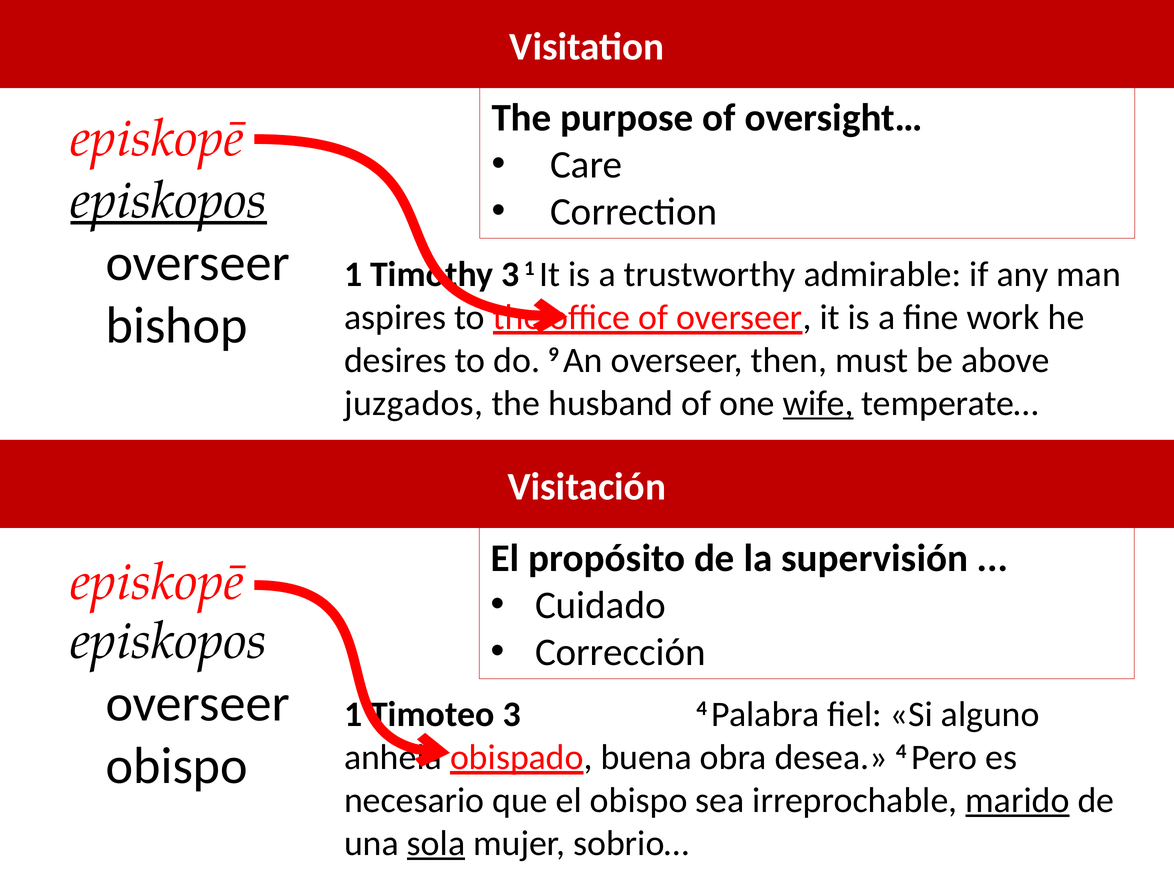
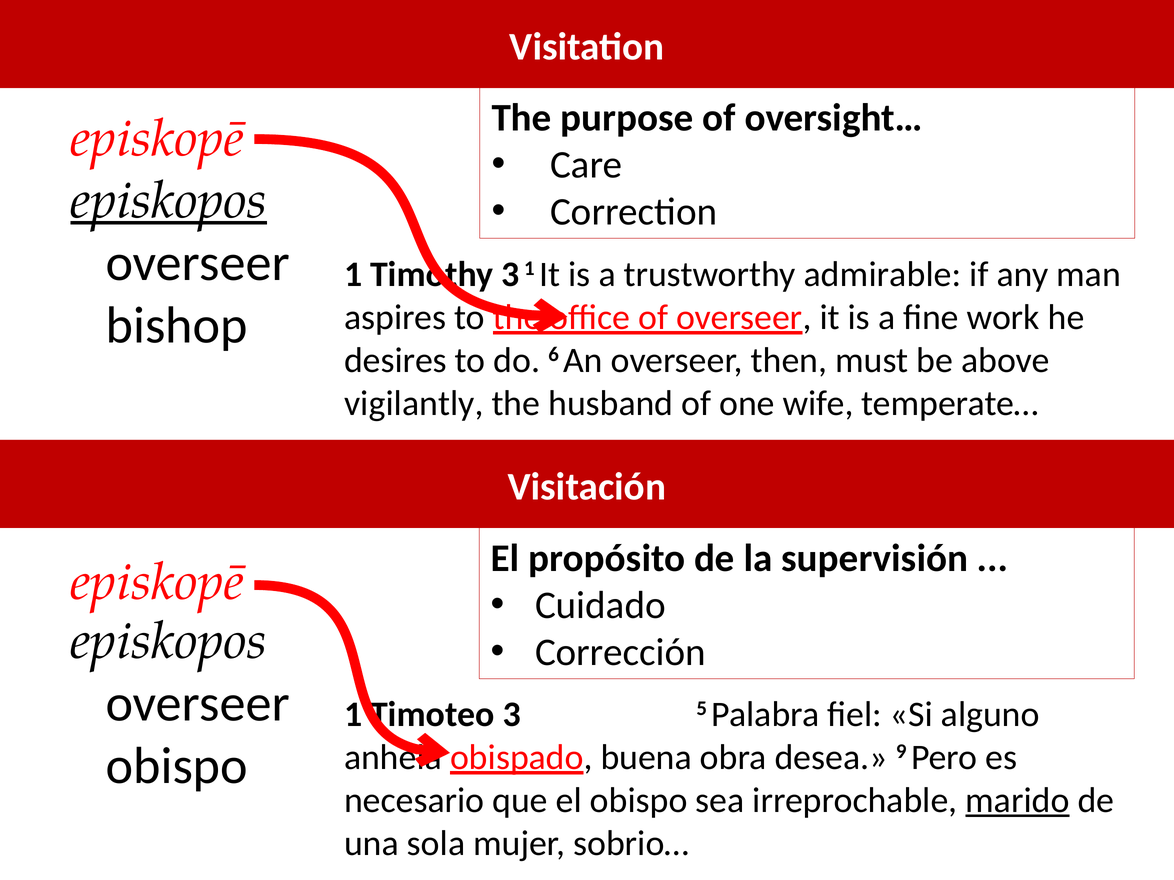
9: 9 -> 6 (554, 355)
juzgados: juzgados -> vigilantly (414, 403)
wife underline: present -> none (818, 403)
3 4: 4 -> 5 (702, 709)
desea 4: 4 -> 9 (901, 752)
sola underline: present -> none (436, 844)
